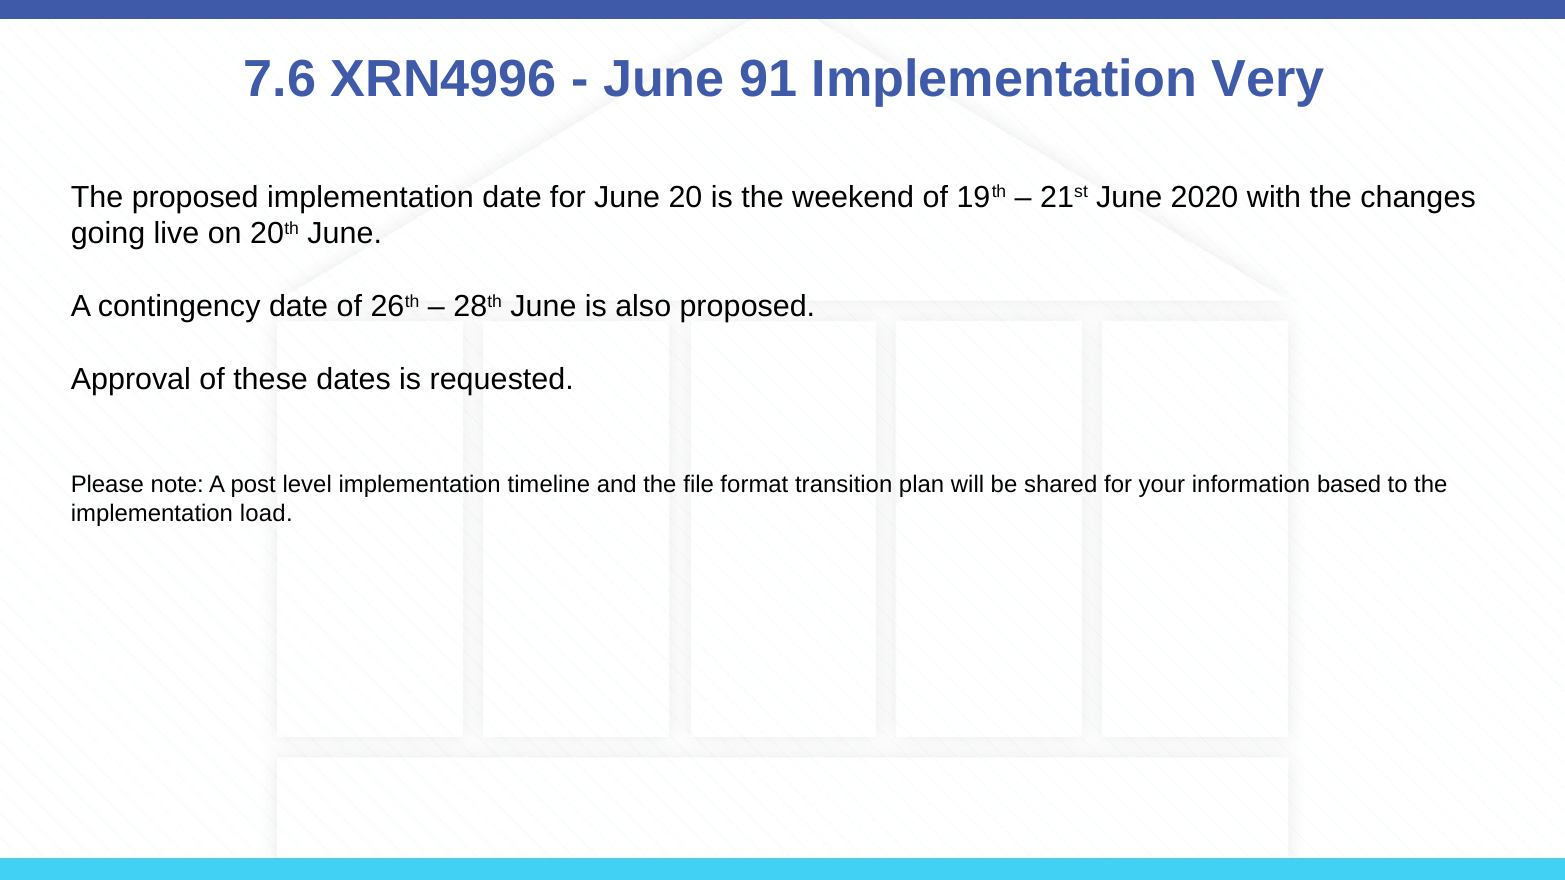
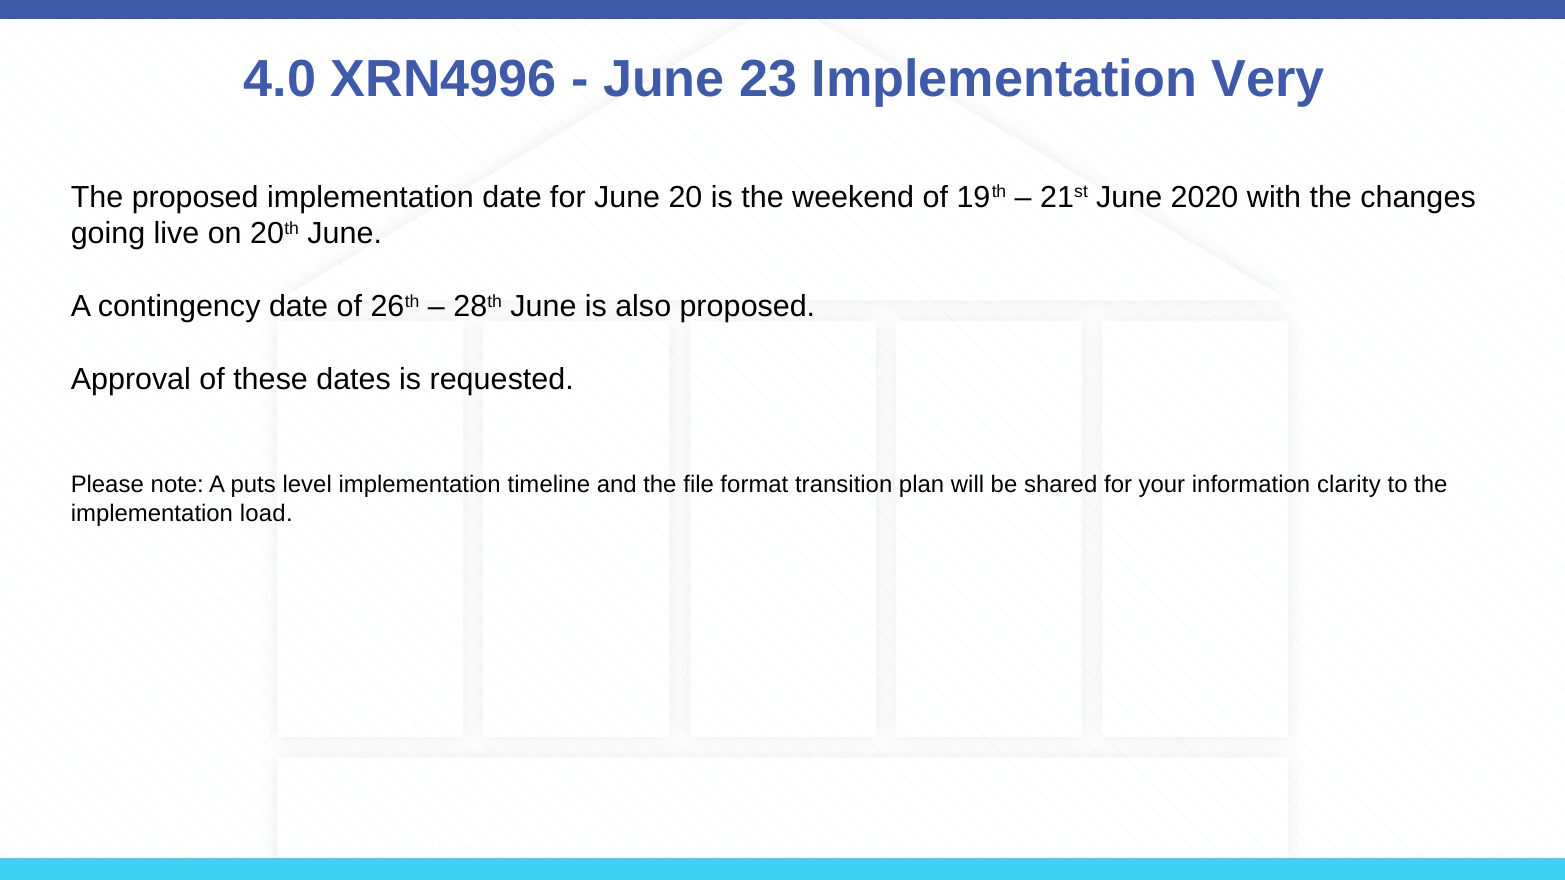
7.6: 7.6 -> 4.0 (280, 79)
91: 91 -> 23 (768, 79)
post: post -> puts (253, 485)
based: based -> clarity (1349, 485)
